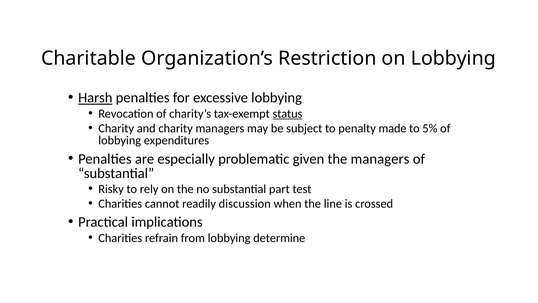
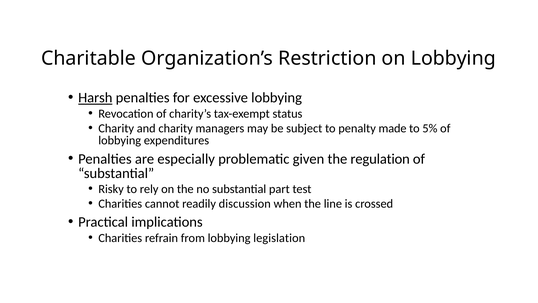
status underline: present -> none (287, 114)
the managers: managers -> regulation (380, 159)
determine: determine -> legislation (279, 238)
